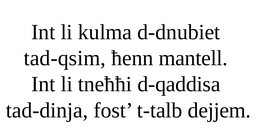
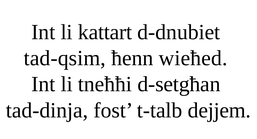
kulma: kulma -> kattart (105, 32)
mantell: mantell -> wieħed (193, 58)
d-qaddisa: d-qaddisa -> d-setgħan (179, 84)
